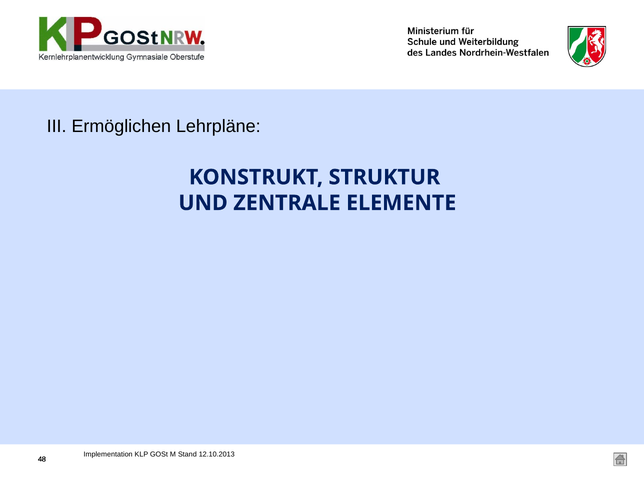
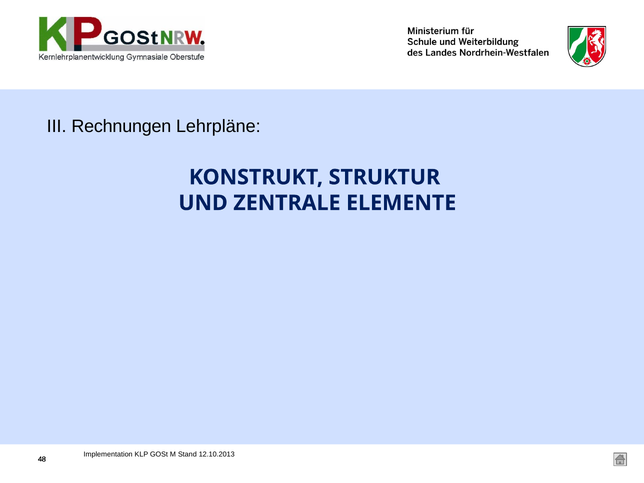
Ermöglichen: Ermöglichen -> Rechnungen (121, 126)
